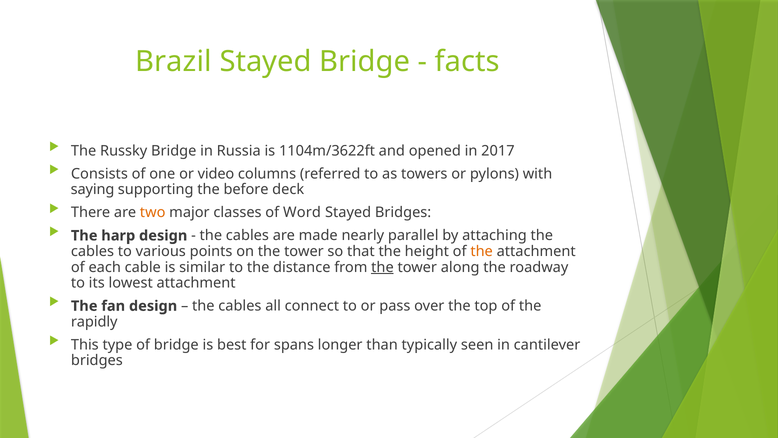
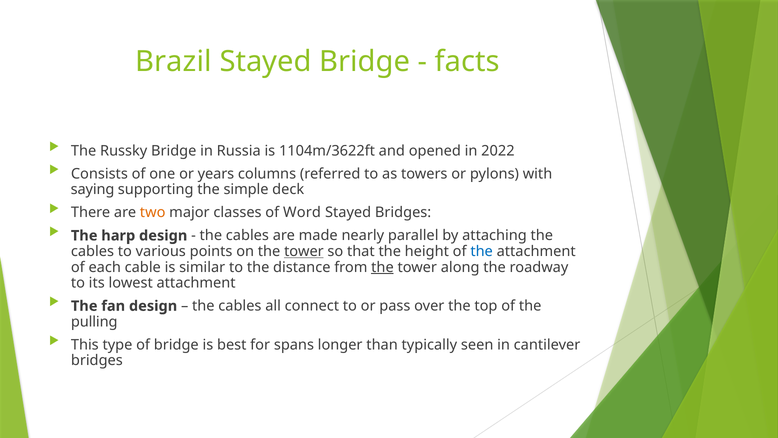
2017: 2017 -> 2022 (498, 151)
video: video -> years (216, 174)
before: before -> simple (246, 189)
tower underline: none -> present (304, 251)
the colour: orange -> blue (482, 251)
rapidly: rapidly -> pulling (94, 322)
